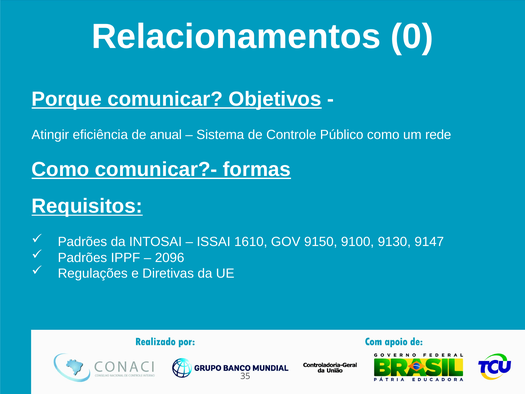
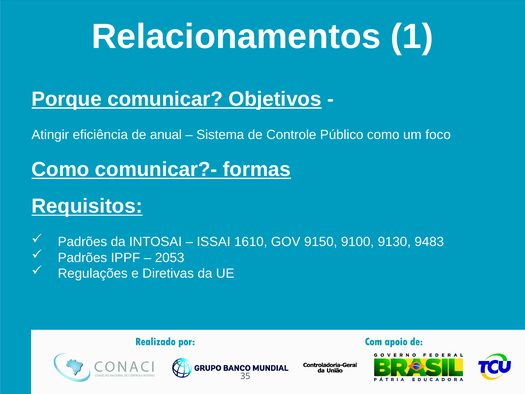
0: 0 -> 1 (412, 37)
rede: rede -> foco (438, 135)
9147: 9147 -> 9483 (429, 242)
2096: 2096 -> 2053 (170, 257)
